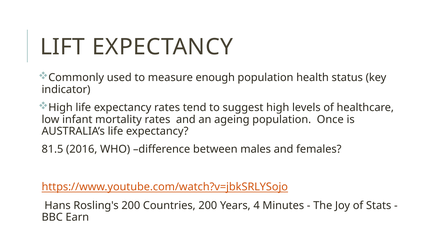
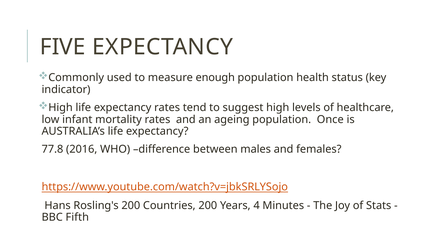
LIFT: LIFT -> FIVE (63, 47)
81.5: 81.5 -> 77.8 (52, 149)
Earn: Earn -> Fifth (77, 217)
